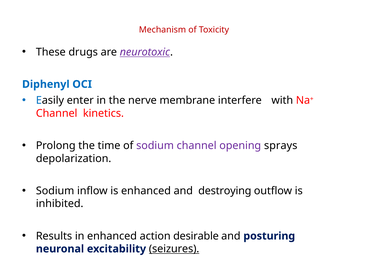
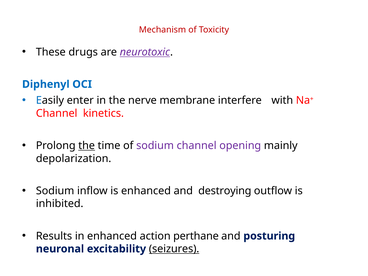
the underline: none -> present (87, 146)
sprays: sprays -> mainly (281, 146)
desirable: desirable -> perthane (196, 236)
